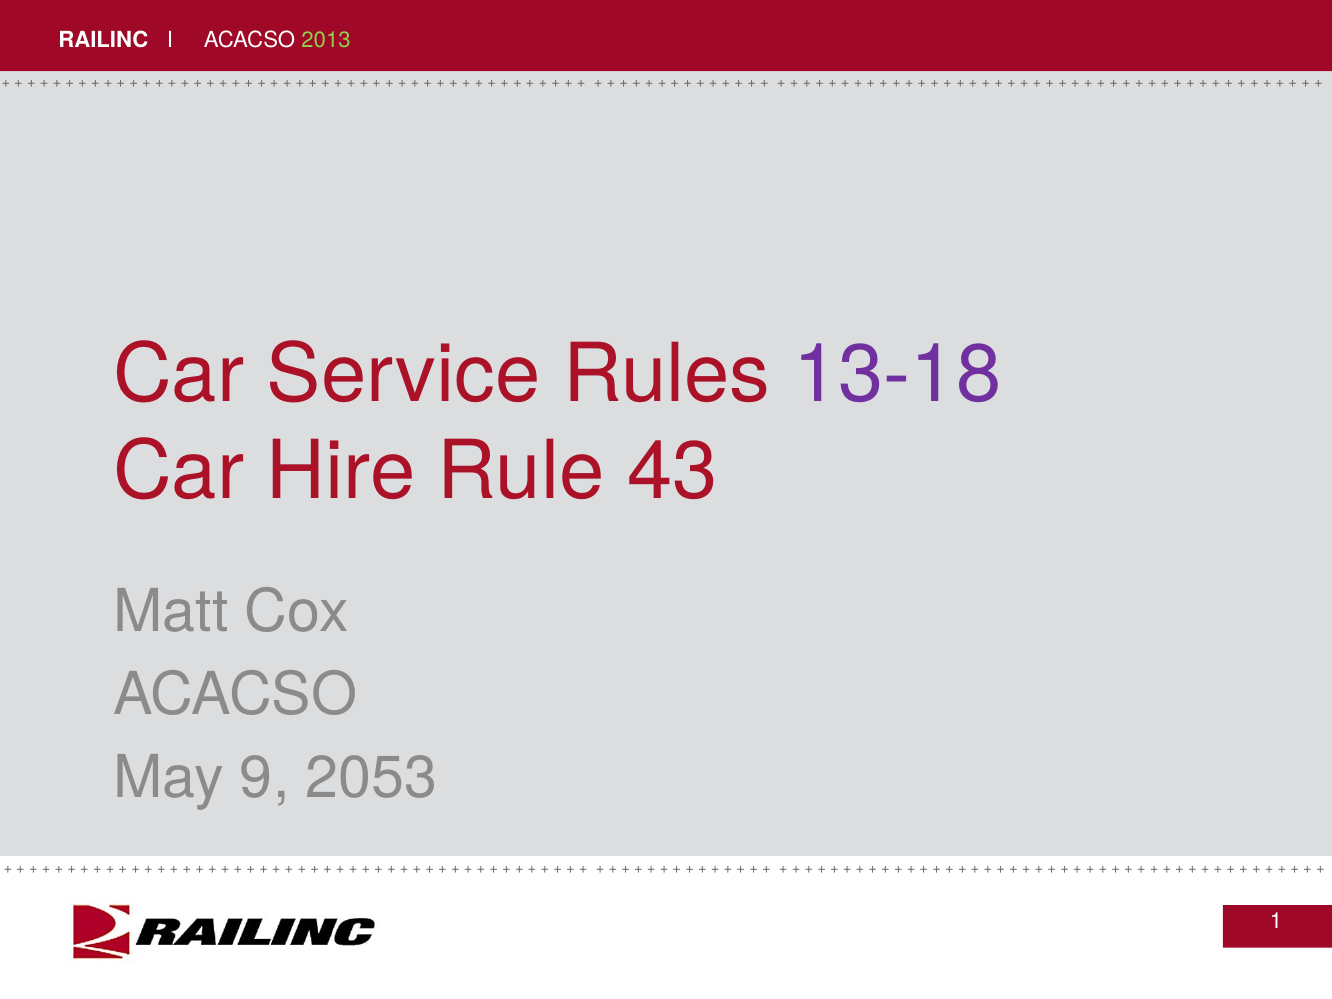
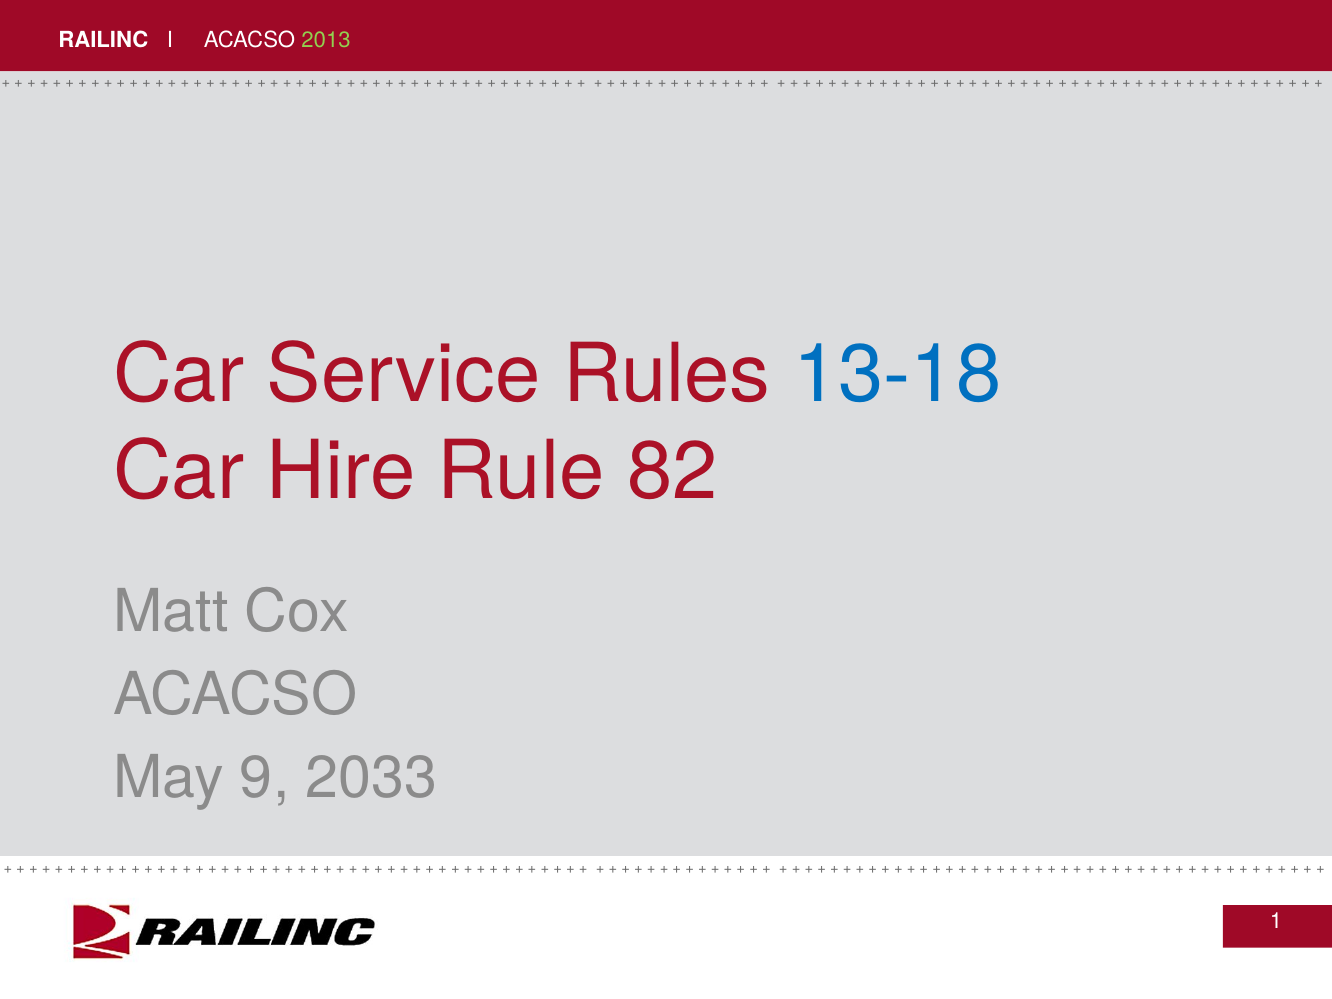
13-18 colour: purple -> blue (897, 374)
43: 43 -> 82 (672, 472)
2053: 2053 -> 2033 (372, 778)
